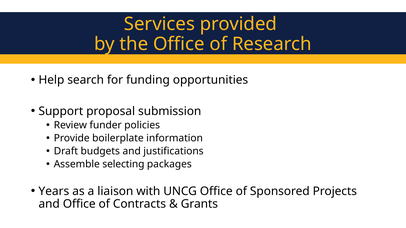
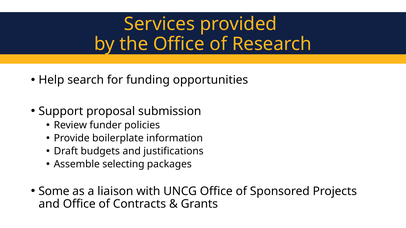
Years: Years -> Some (54, 192)
